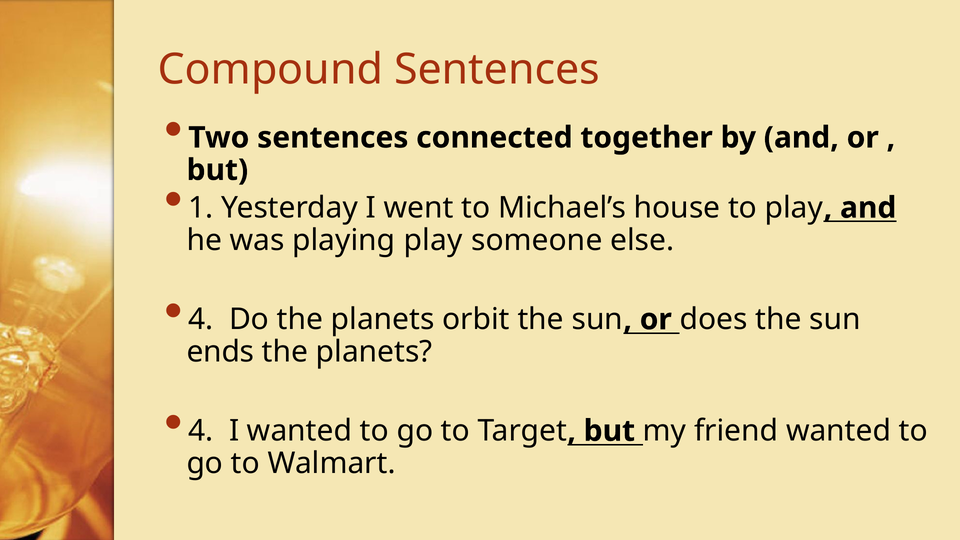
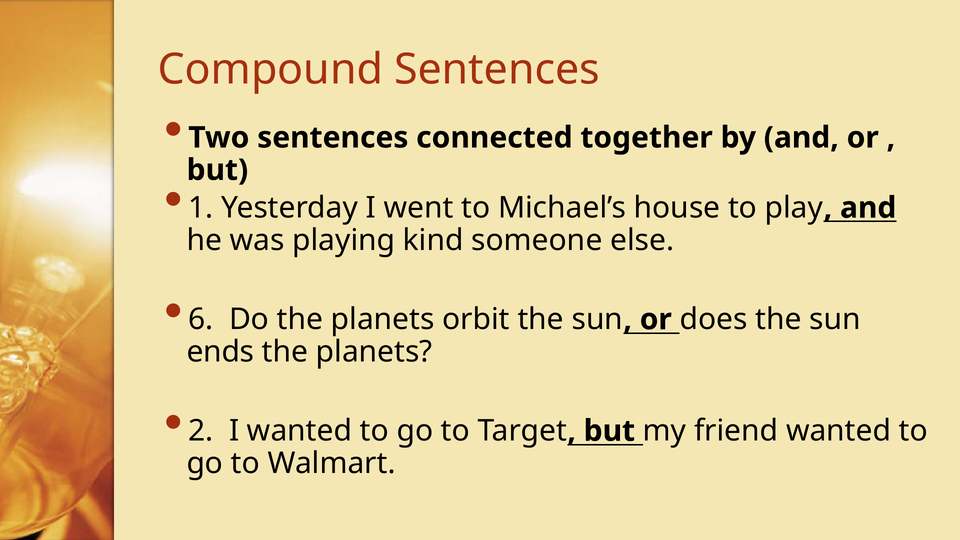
playing play: play -> kind (433, 240)
4: 4 -> 6 (201, 319)
4: 4 -> 2 (201, 431)
